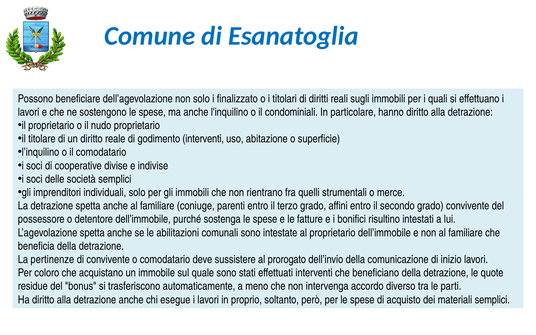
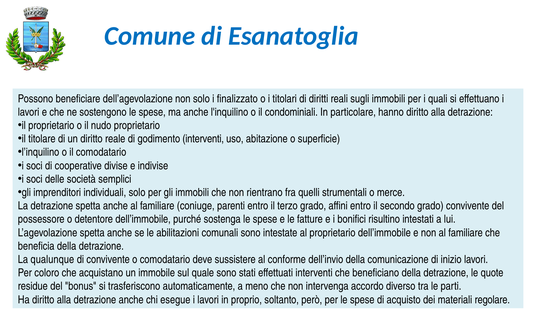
pertinenze: pertinenze -> qualunque (52, 259)
prorogato: prorogato -> conforme (287, 259)
materiali semplici: semplici -> regolare (492, 300)
